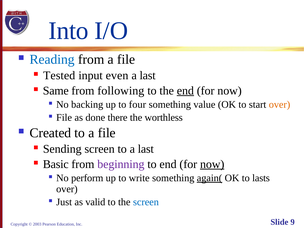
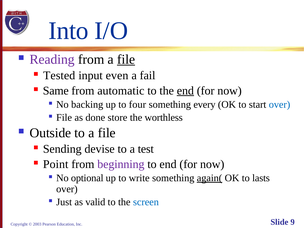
Reading colour: blue -> purple (52, 59)
file underline: none -> present (126, 59)
last: last -> fail (148, 75)
following: following -> automatic (121, 91)
value: value -> every (204, 105)
over colour: orange -> blue (280, 105)
there: there -> store (118, 117)
Created: Created -> Outside (50, 133)
Sending screen: screen -> devise (100, 149)
to a last: last -> test (146, 149)
Basic: Basic -> Point (56, 164)
now underline: present -> none (212, 164)
perform: perform -> optional (87, 178)
